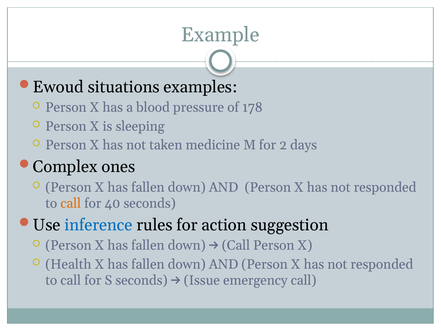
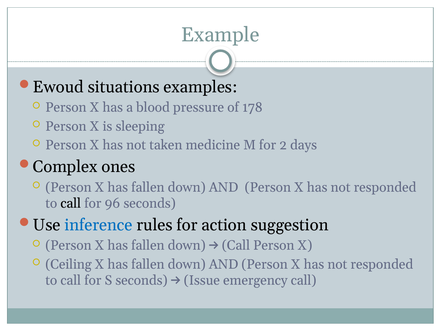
call colour: orange -> black (71, 203)
40: 40 -> 96 (112, 203)
Health: Health -> Ceiling (68, 264)
